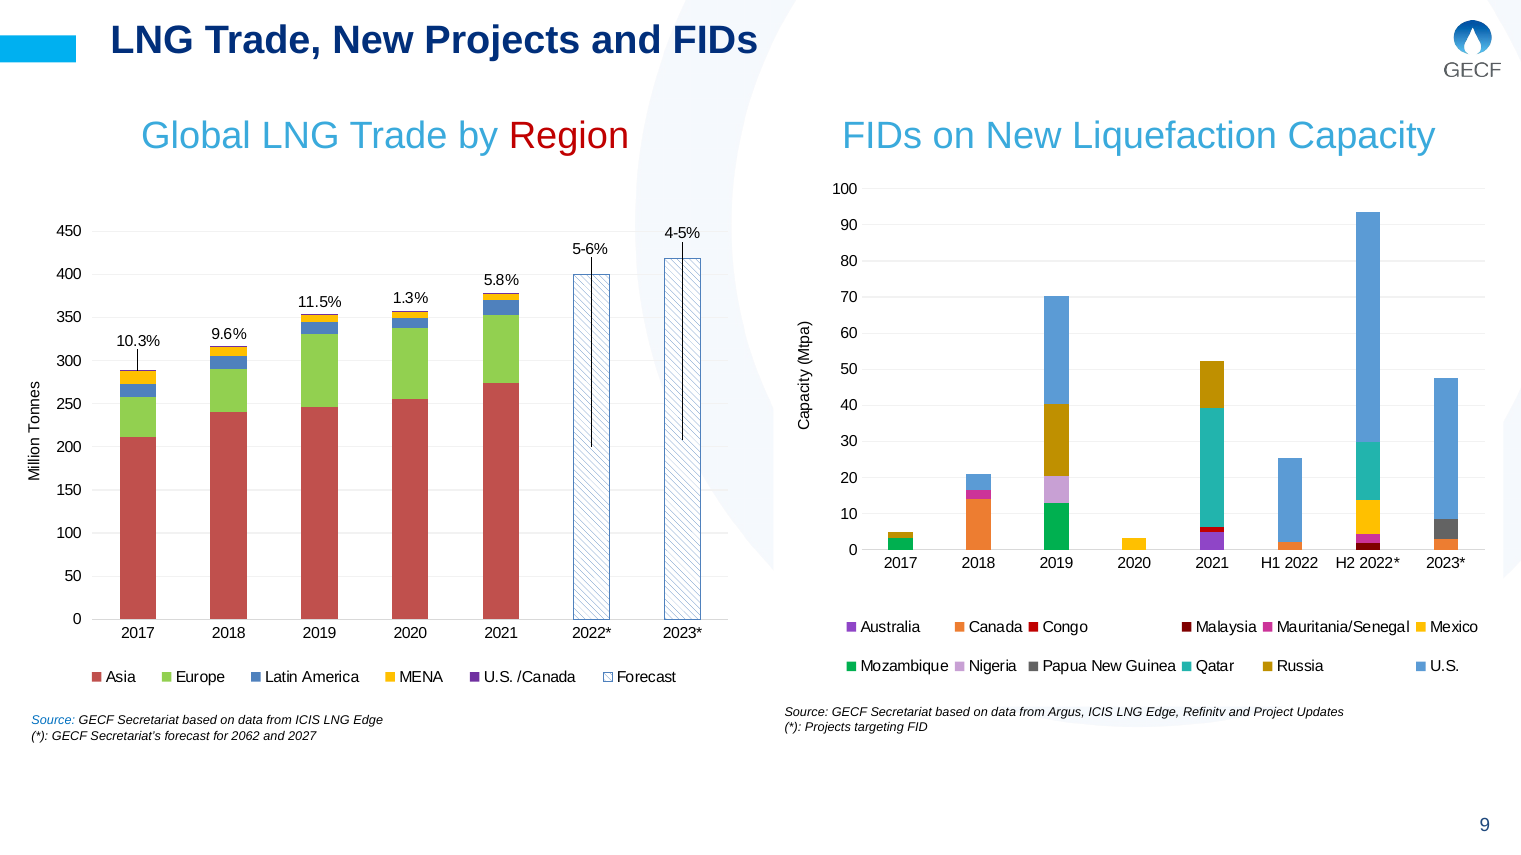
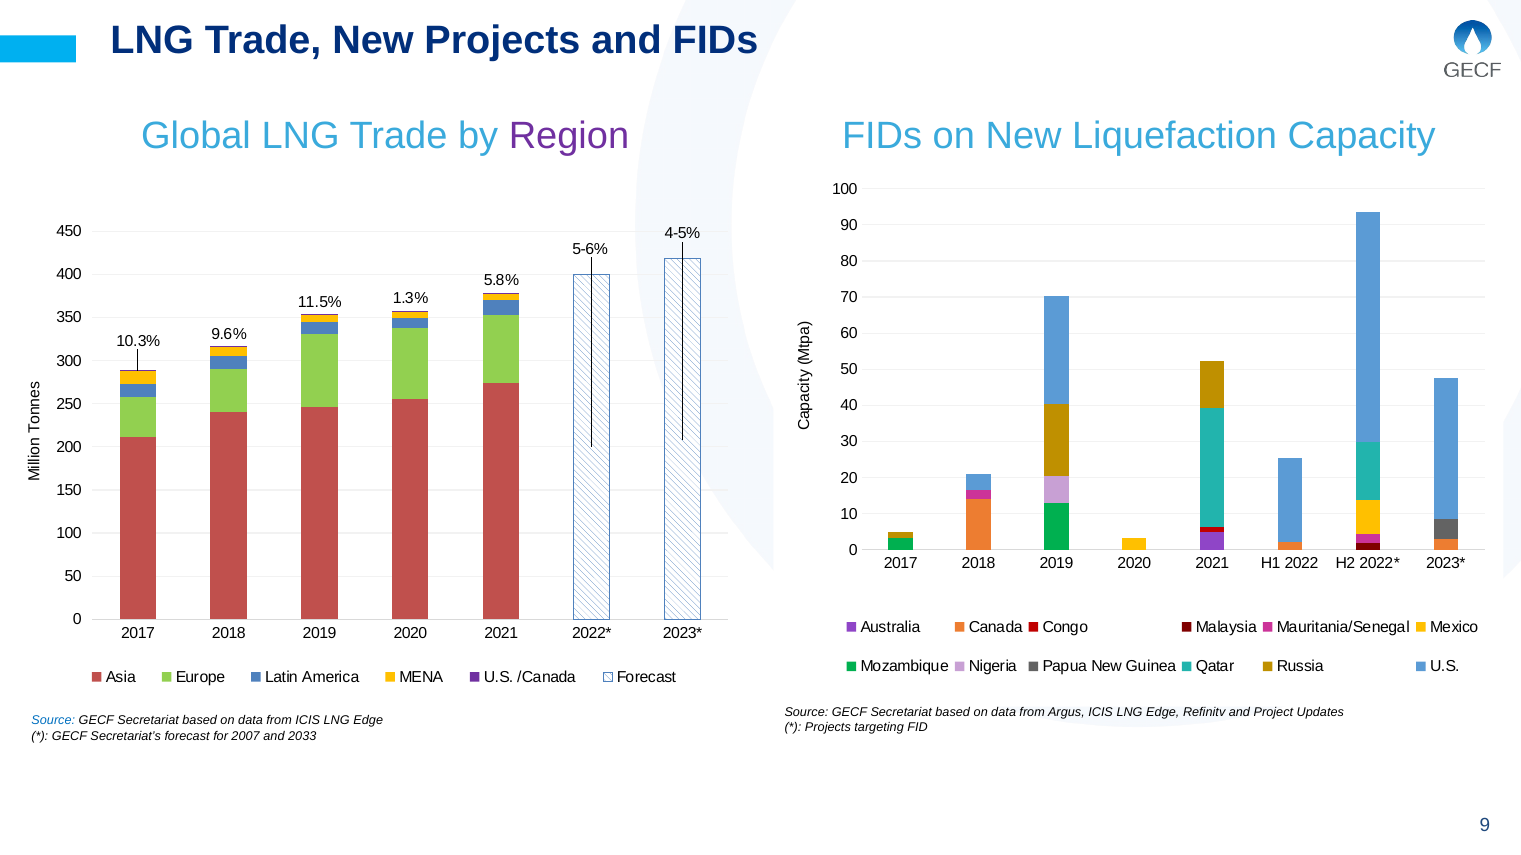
Region colour: red -> purple (569, 136)
2062: 2062 -> 2007 (246, 736)
2027: 2027 -> 2033 (302, 736)
